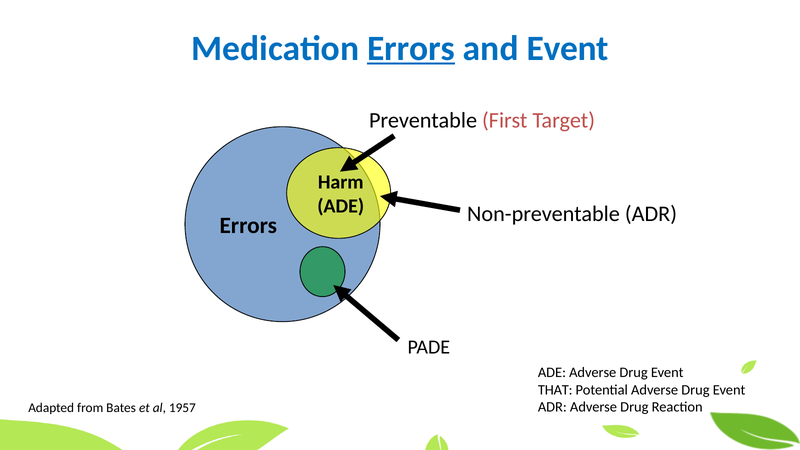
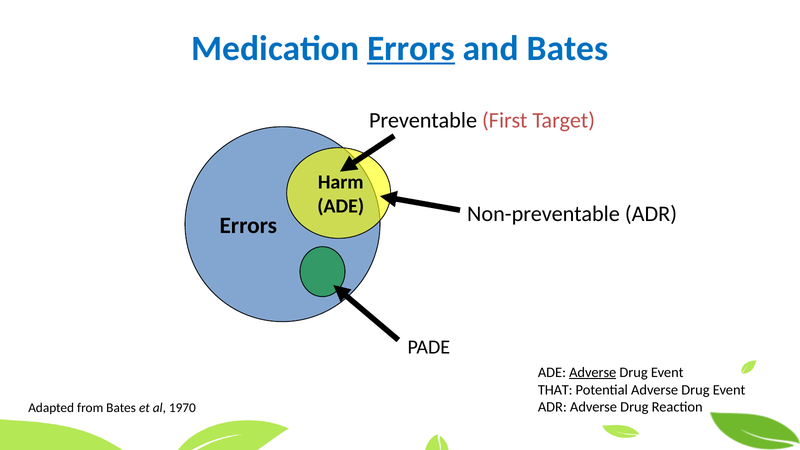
and Event: Event -> Bates (567, 48)
Adverse underline: none -> present (593, 372)
1957: 1957 -> 1970 (182, 408)
